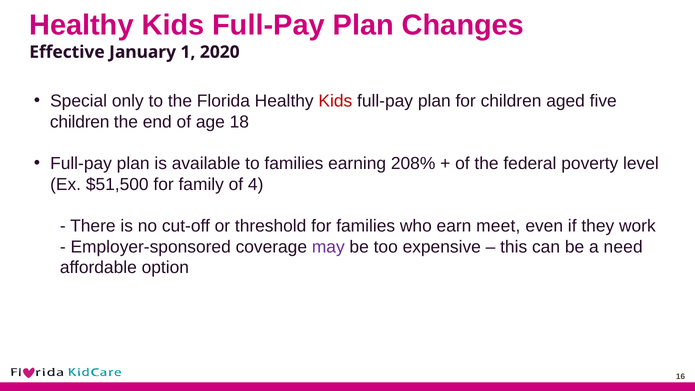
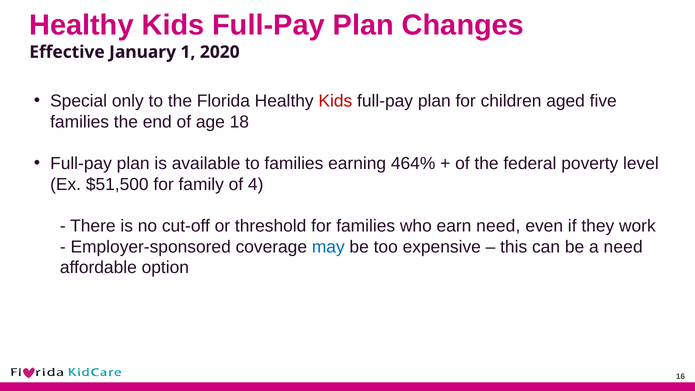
children: children -> families (80, 122)
208%: 208% -> 464% (413, 163)
earn meet: meet -> need (498, 226)
may colour: purple -> blue (328, 247)
